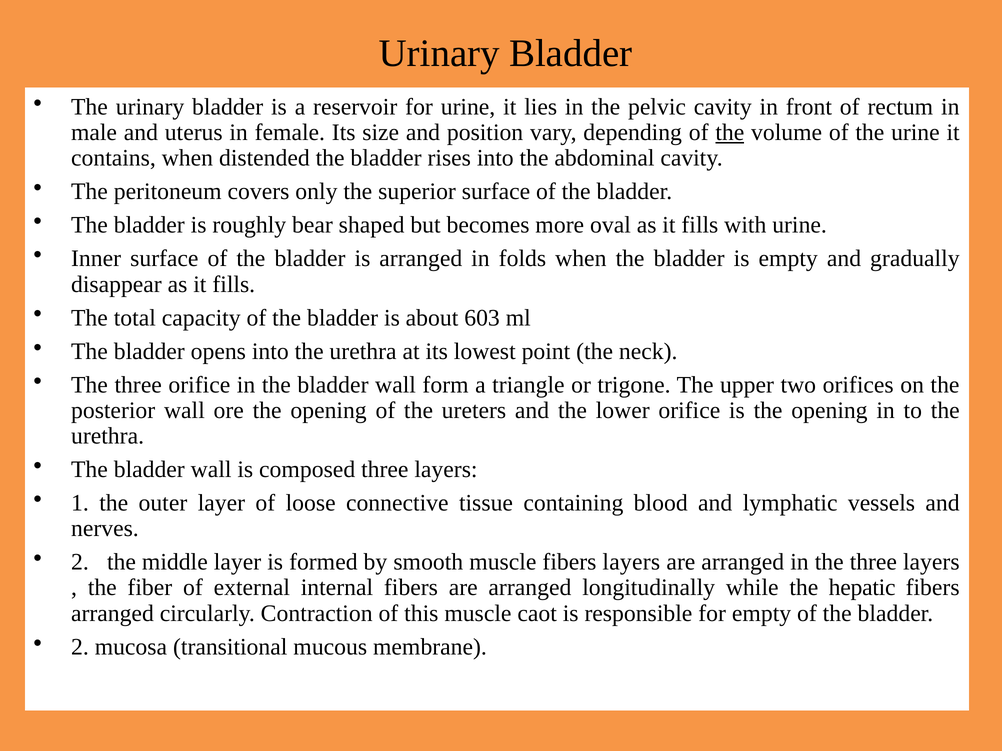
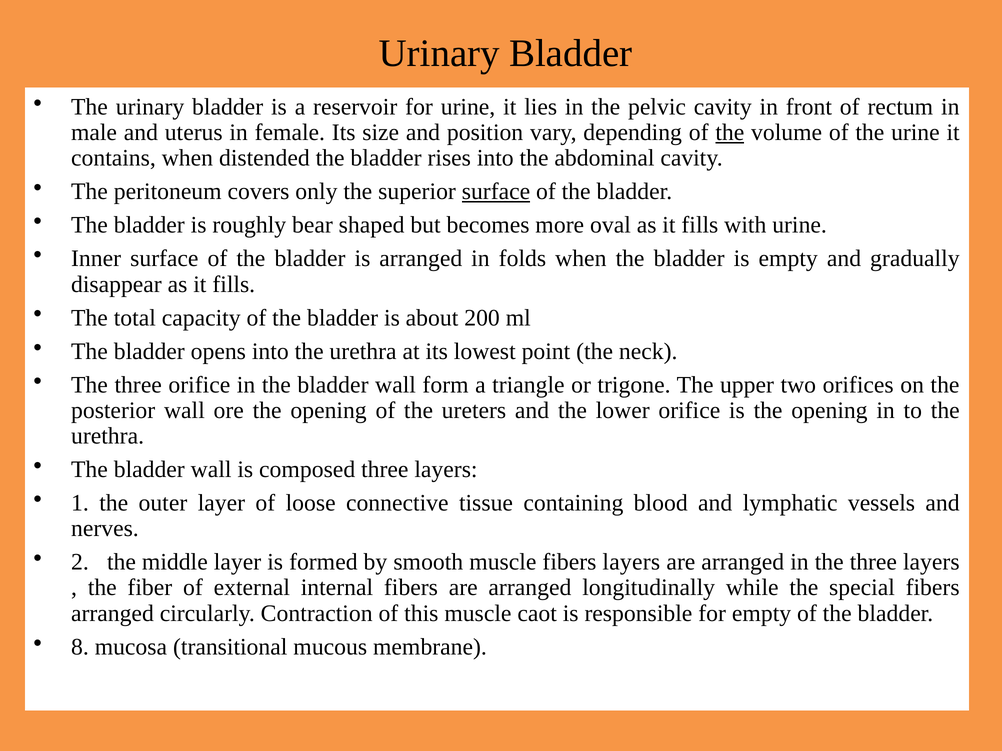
surface underline: none -> present (496, 192)
603: 603 -> 200 (482, 318)
hepatic: hepatic -> special (862, 588)
2: 2 -> 8 (80, 647)
